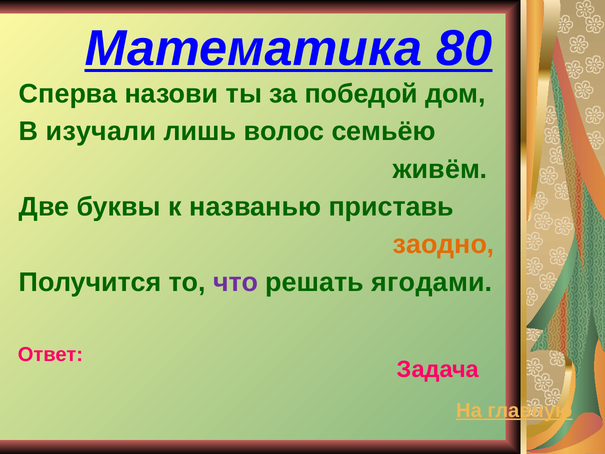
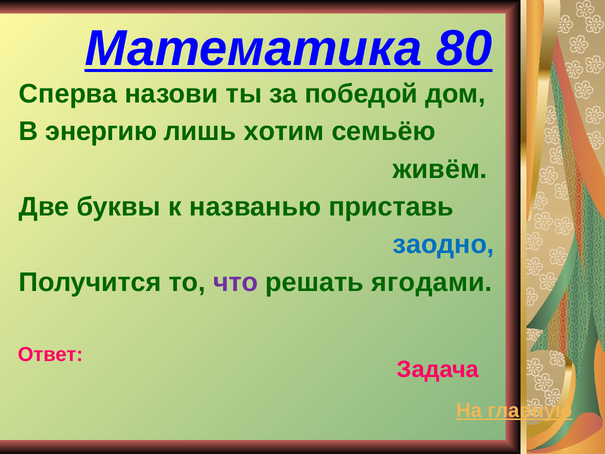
изучали: изучали -> энергию (101, 131)
волос: волос -> хотим (284, 131)
заодно colour: orange -> blue (444, 244)
